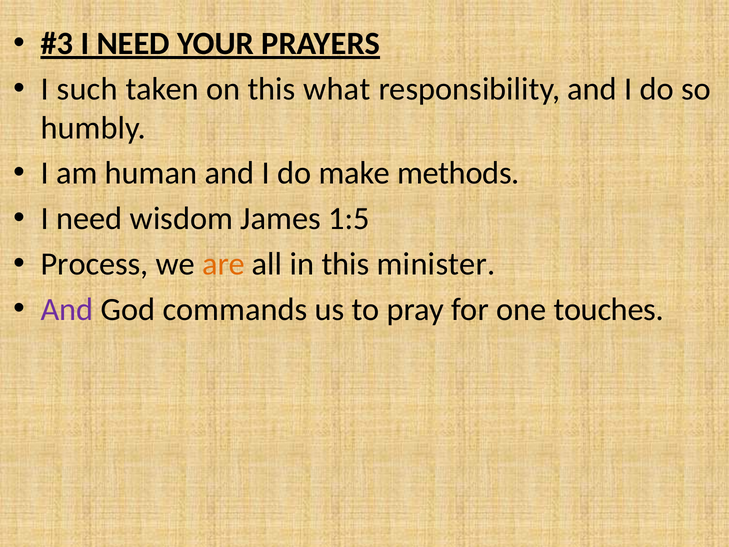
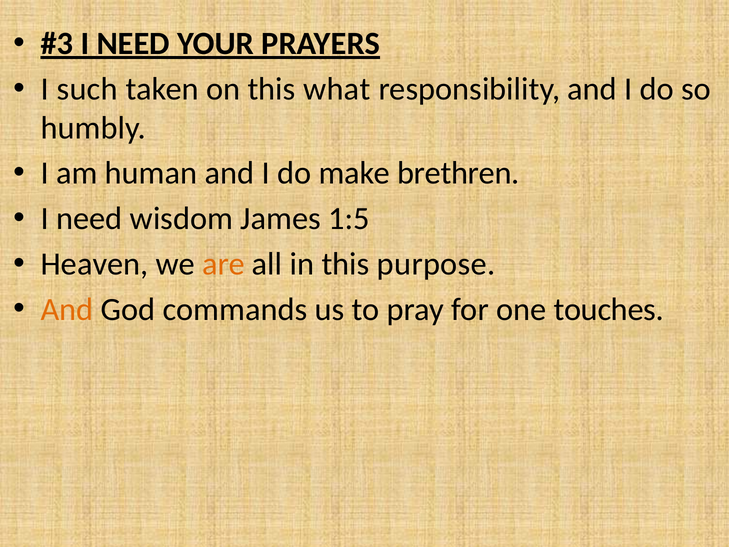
methods: methods -> brethren (458, 173)
Process: Process -> Heaven (95, 264)
minister: minister -> purpose (436, 264)
And colour: purple -> orange (67, 309)
